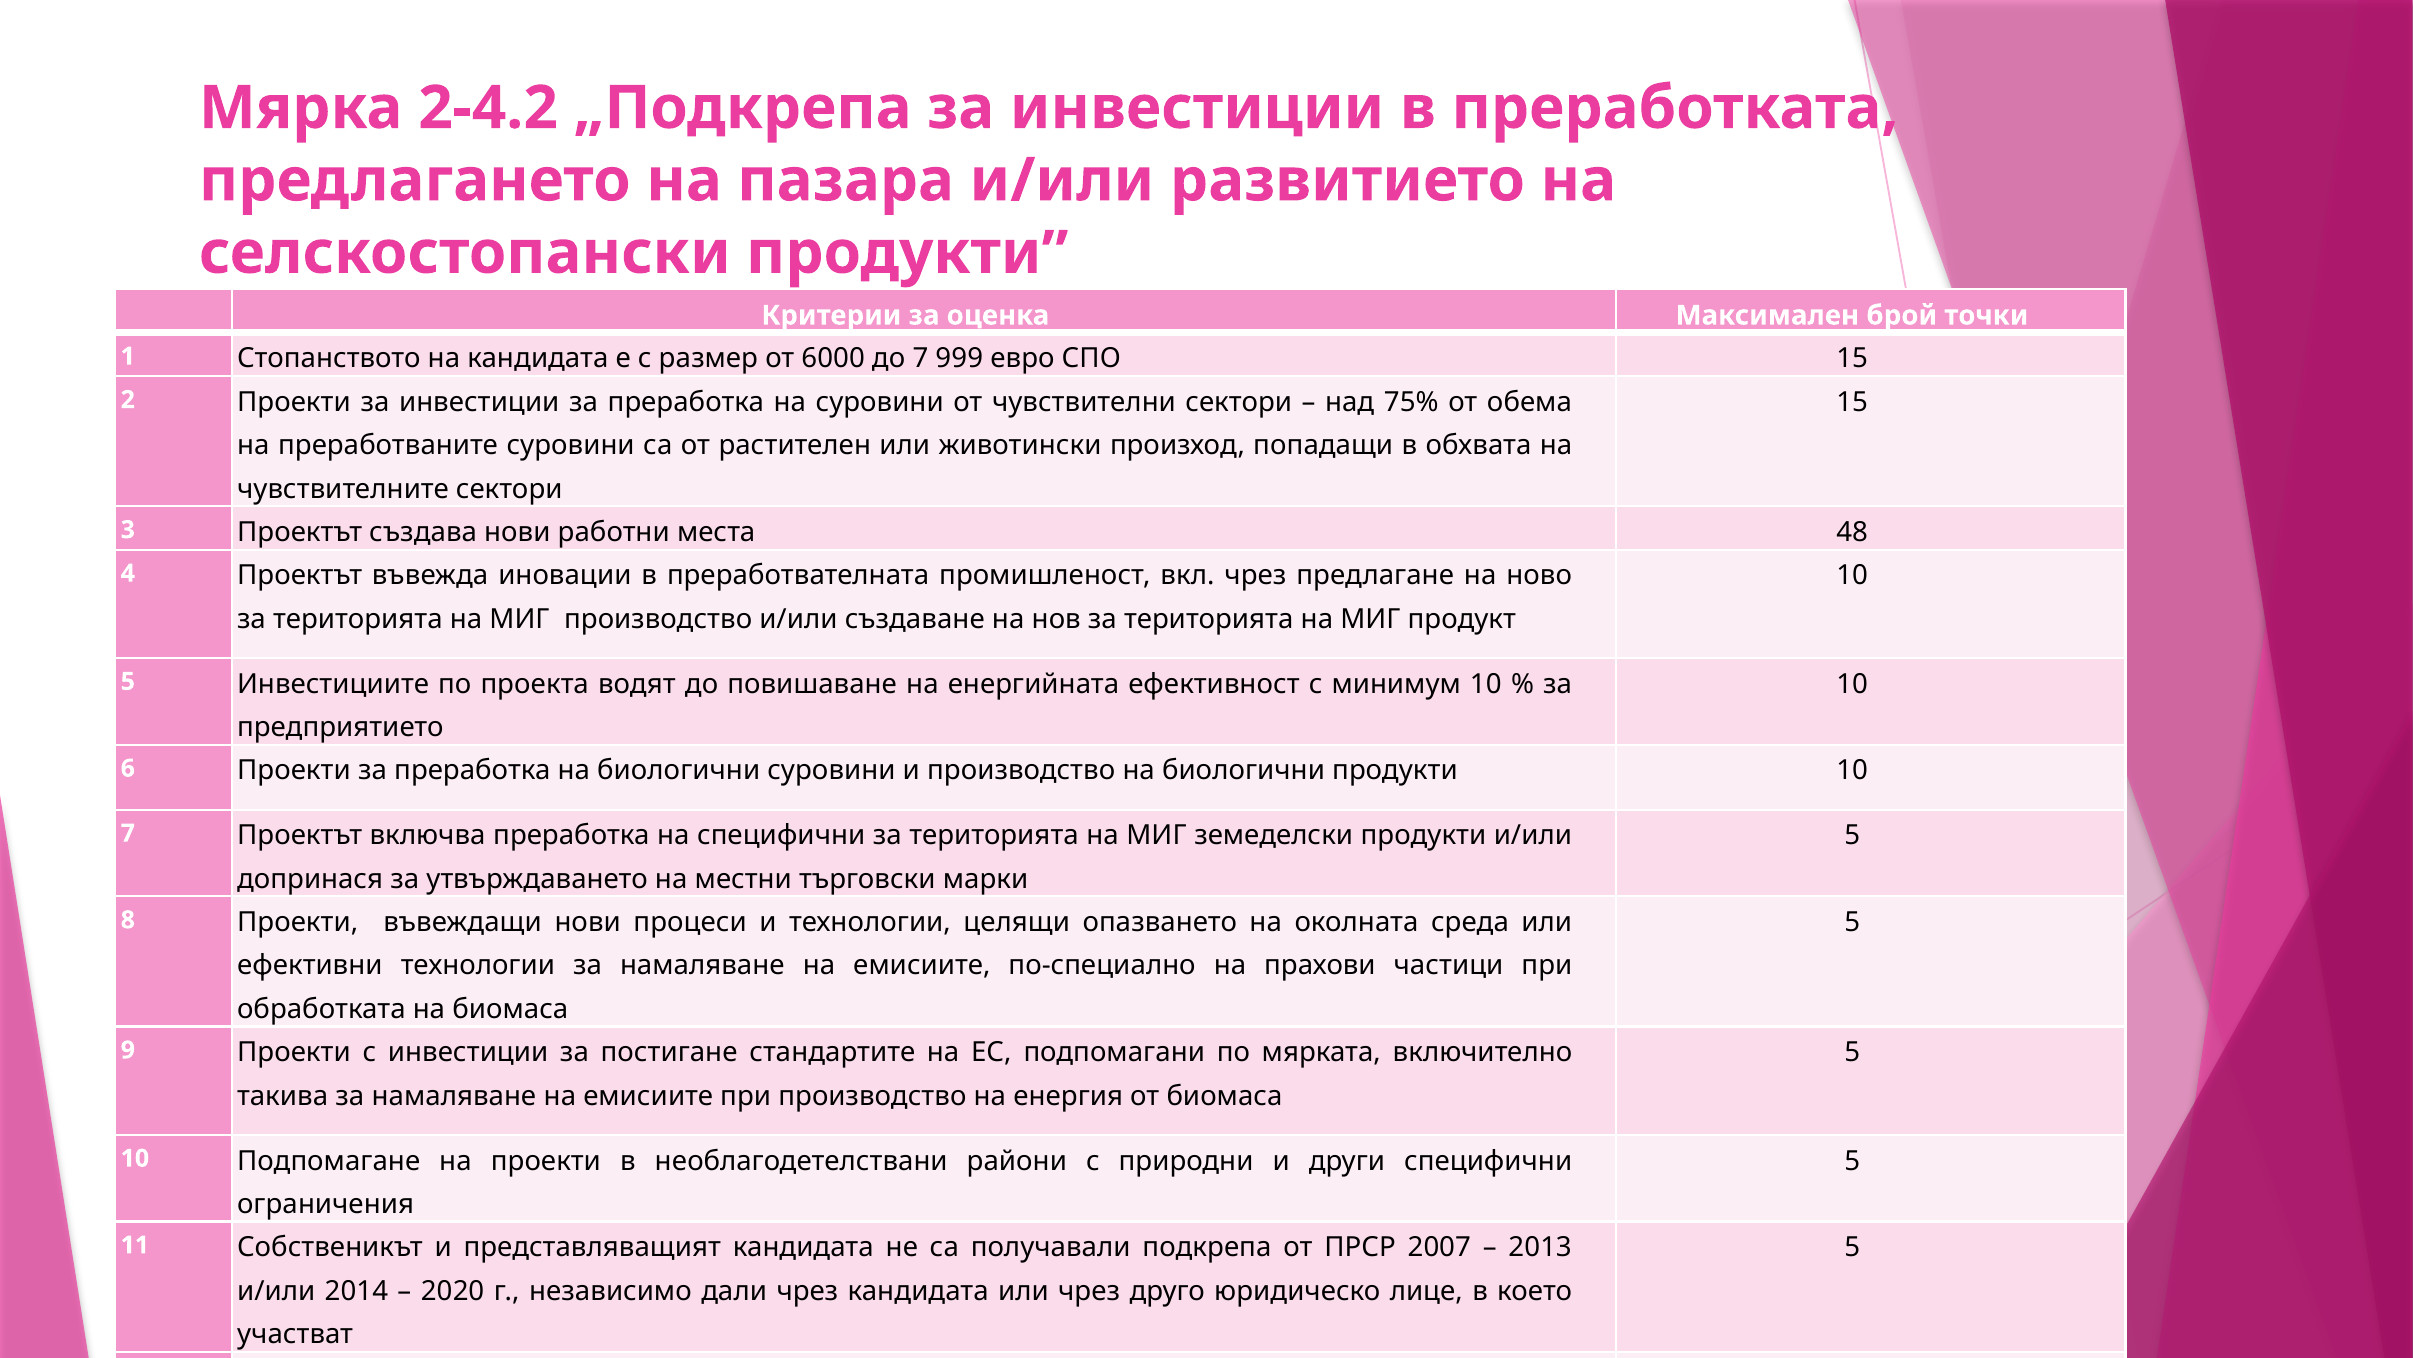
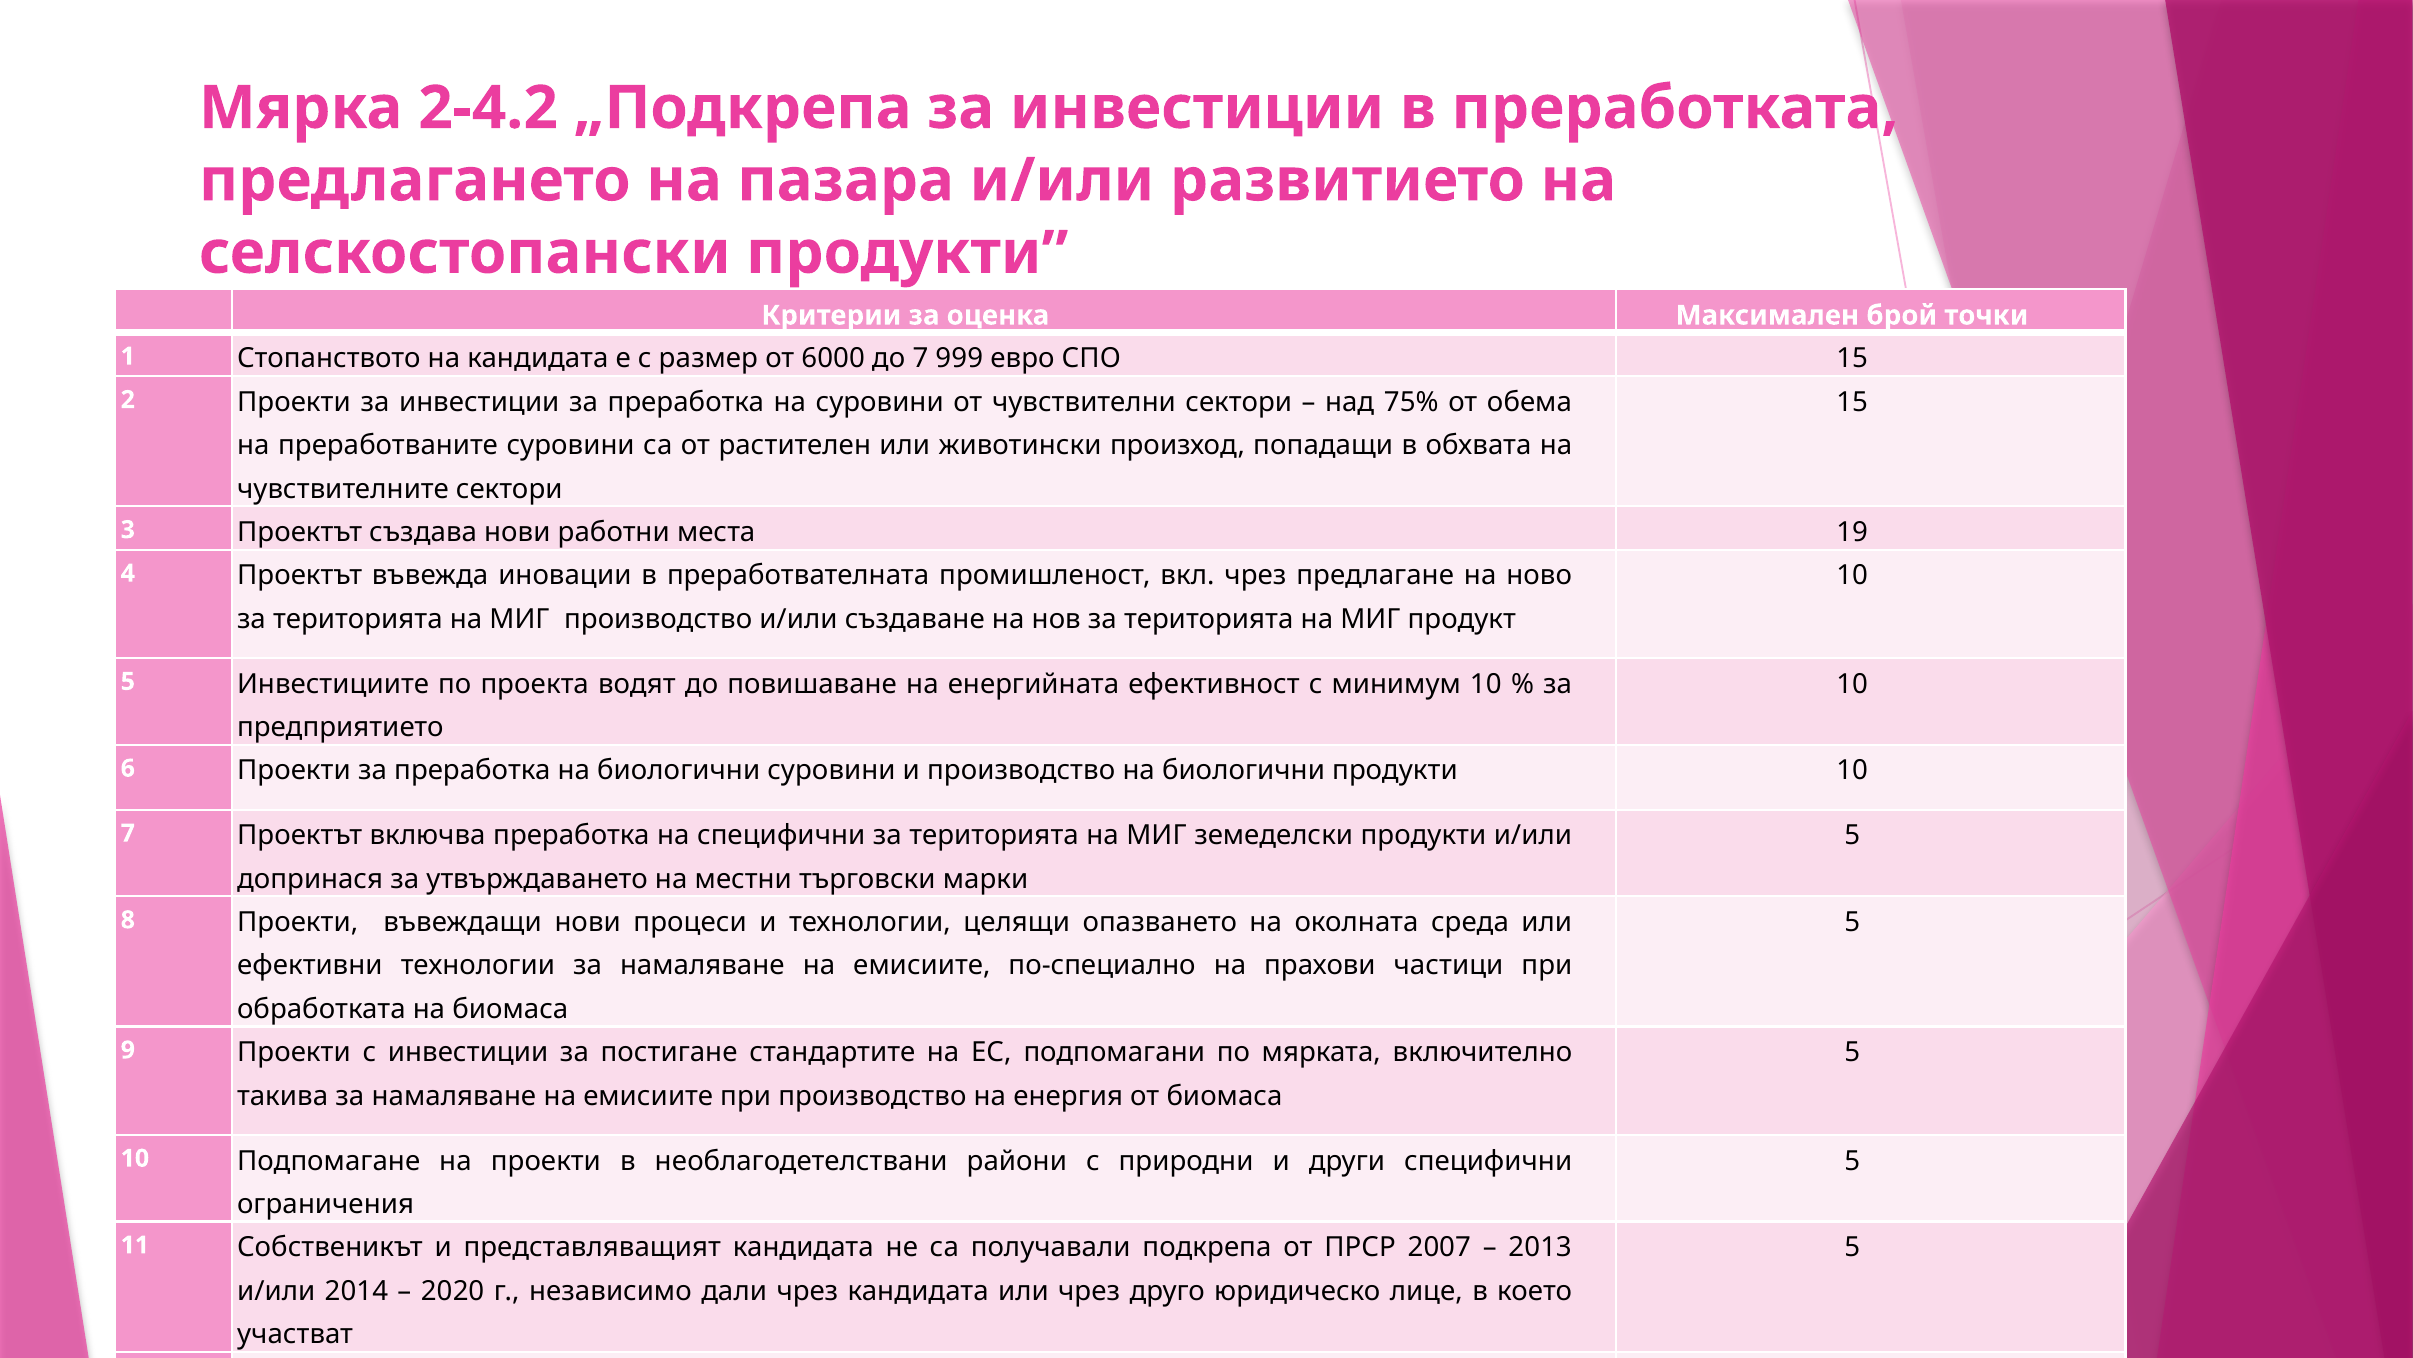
48: 48 -> 19 (1852, 532)
